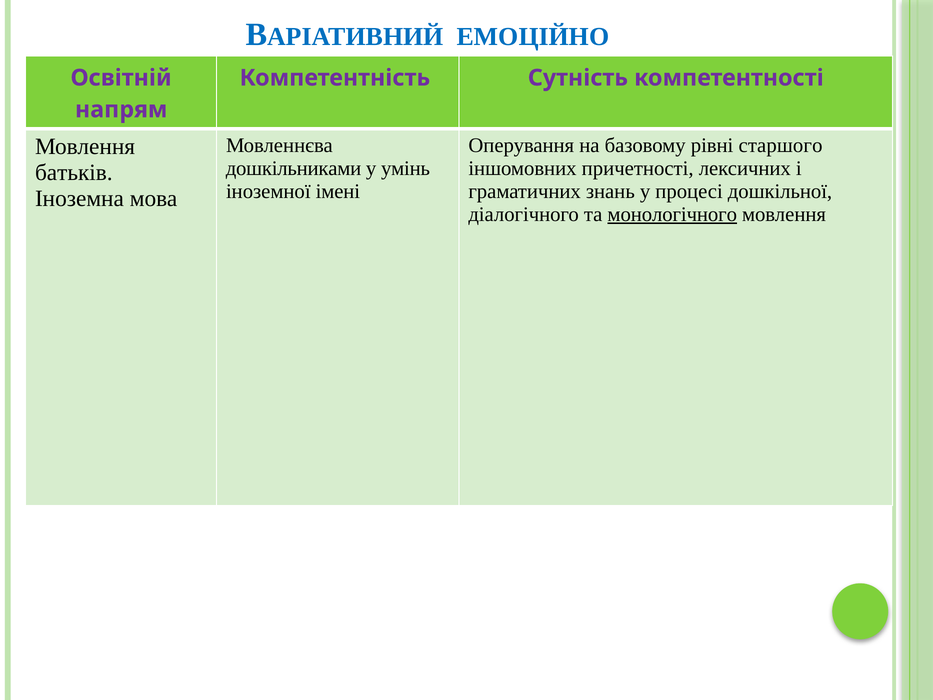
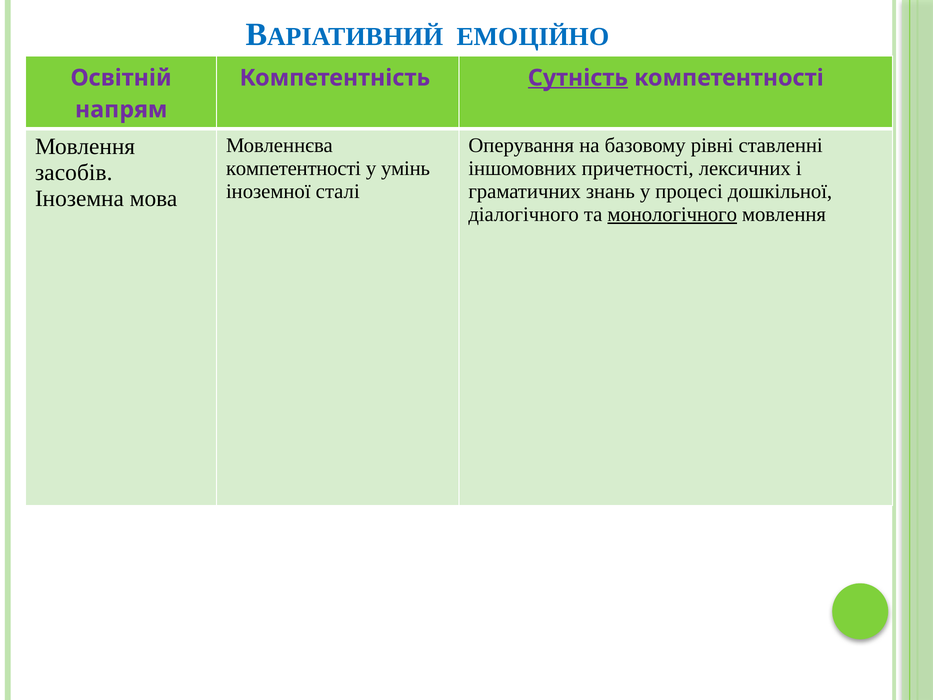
Сутність underline: none -> present (578, 78)
старшого: старшого -> ставленні (781, 145)
дошкільниками: дошкільниками -> компетентності (293, 168)
батьків: батьків -> засобів (74, 172)
імені: імені -> сталі (338, 191)
